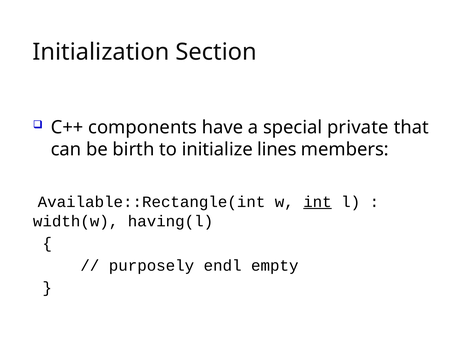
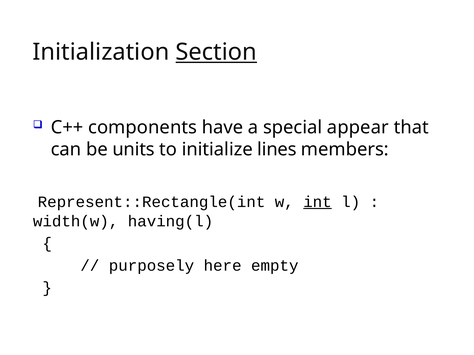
Section underline: none -> present (216, 52)
private: private -> appear (358, 127)
birth: birth -> units (134, 150)
Available::Rectangle(int: Available::Rectangle(int -> Represent::Rectangle(int (152, 202)
endl: endl -> here (223, 266)
